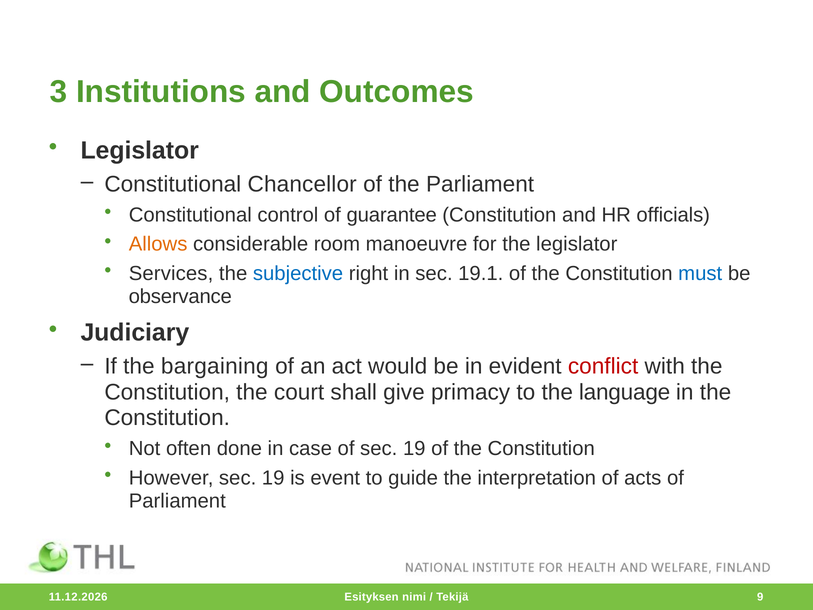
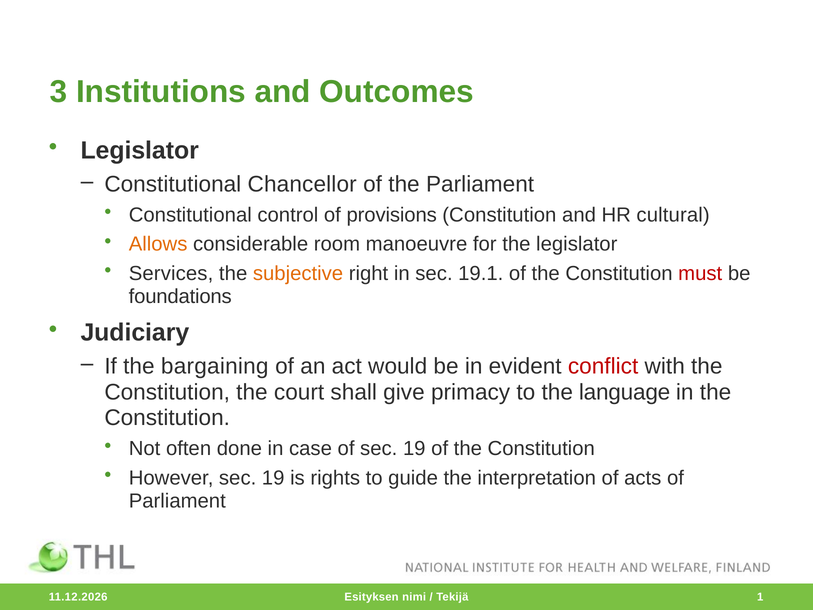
guarantee: guarantee -> provisions (392, 215)
officials: officials -> cultural (673, 215)
subjective colour: blue -> orange (298, 273)
must colour: blue -> red (700, 273)
observance: observance -> foundations (180, 297)
event: event -> rights (335, 478)
9: 9 -> 1 (760, 597)
